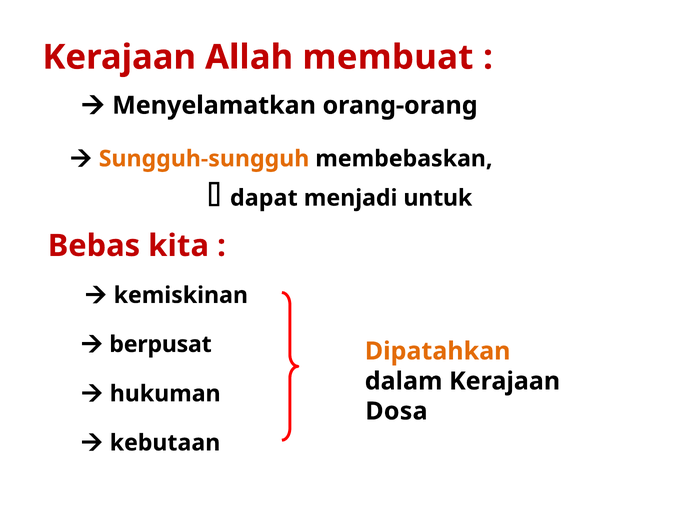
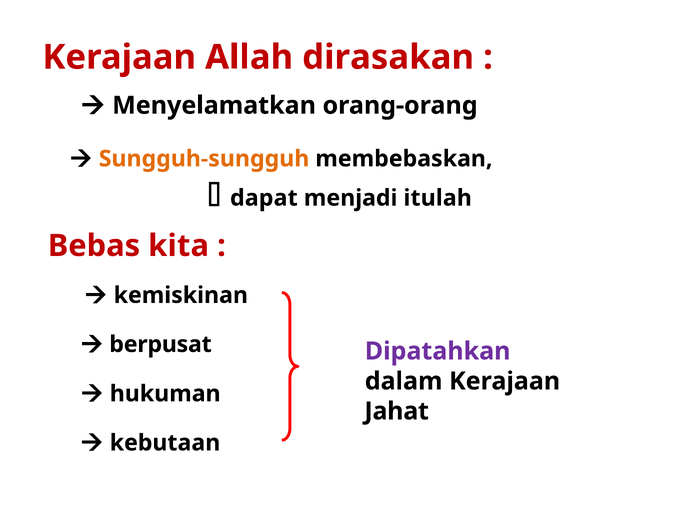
membuat: membuat -> dirasakan (388, 57)
untuk: untuk -> itulah (438, 198)
Dipatahkan colour: orange -> purple (438, 352)
Dosa: Dosa -> Jahat (397, 412)
